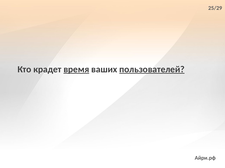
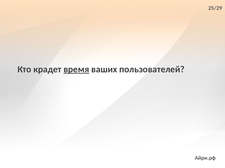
пользователей underline: present -> none (152, 70)
